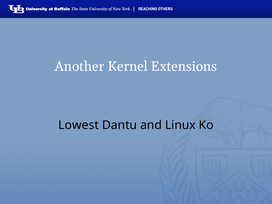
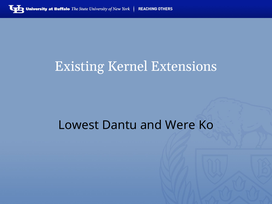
Another: Another -> Existing (80, 66)
Linux: Linux -> Were (180, 125)
